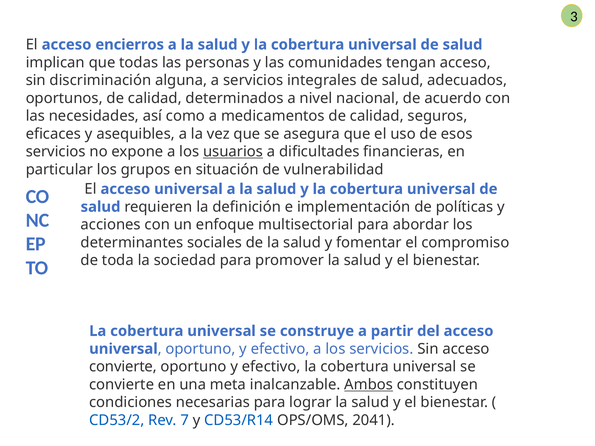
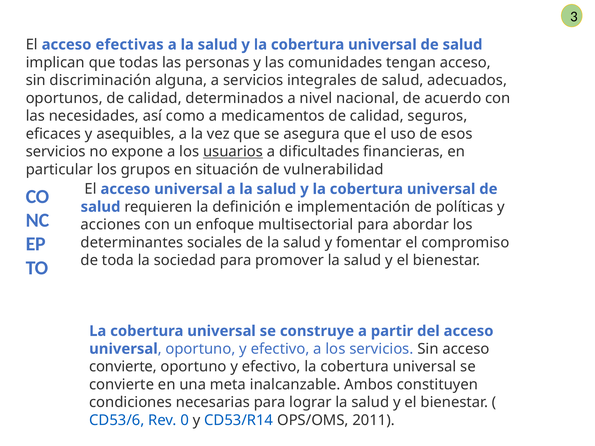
encierros: encierros -> efectivas (130, 45)
Ambos underline: present -> none (369, 385)
CD53/2: CD53/2 -> CD53/6 (117, 420)
7: 7 -> 0 (185, 420)
2041: 2041 -> 2011 (374, 420)
